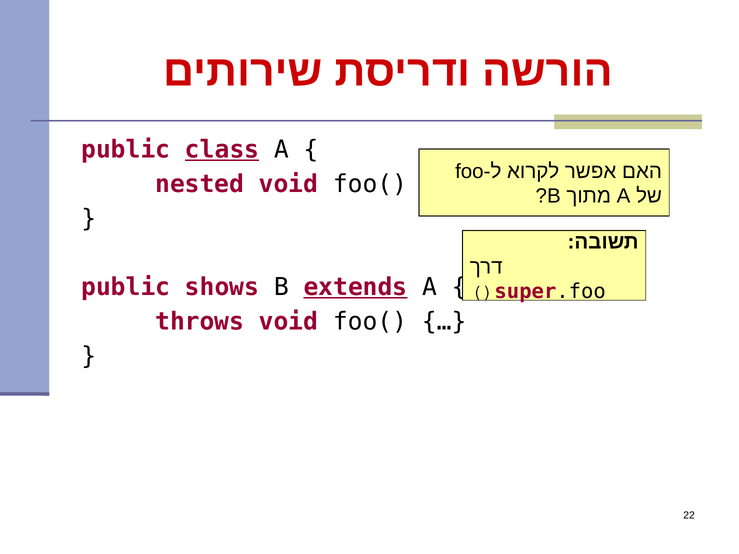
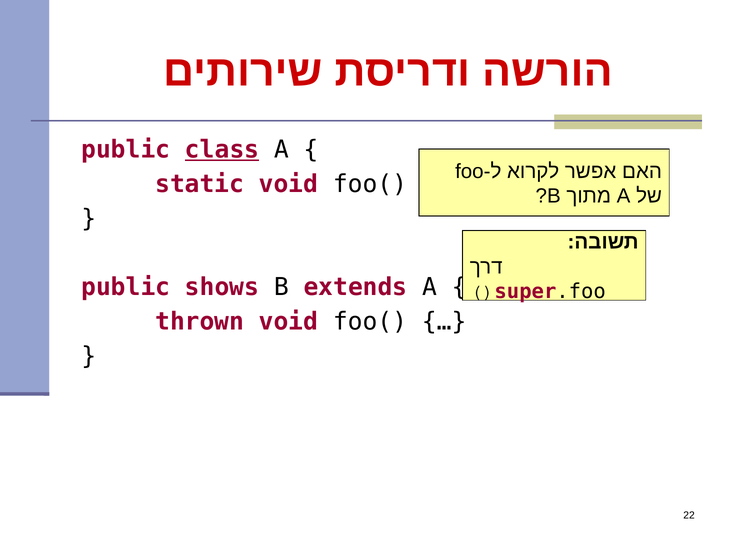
nested: nested -> static (200, 184)
extends underline: present -> none (355, 287)
throws: throws -> thrown (200, 322)
